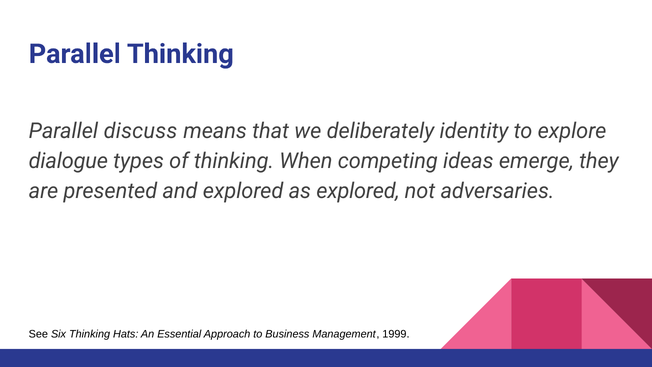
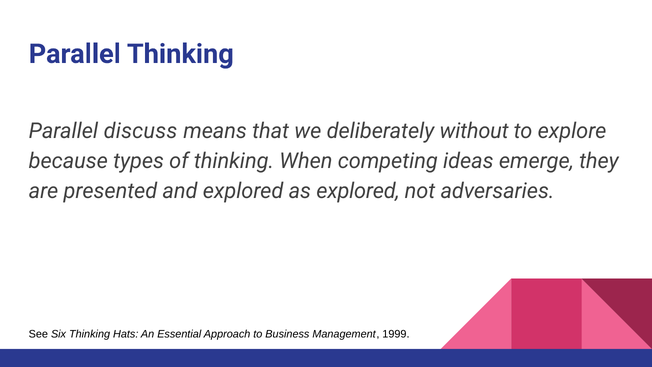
identity: identity -> without (474, 131)
dialogue: dialogue -> because (68, 161)
